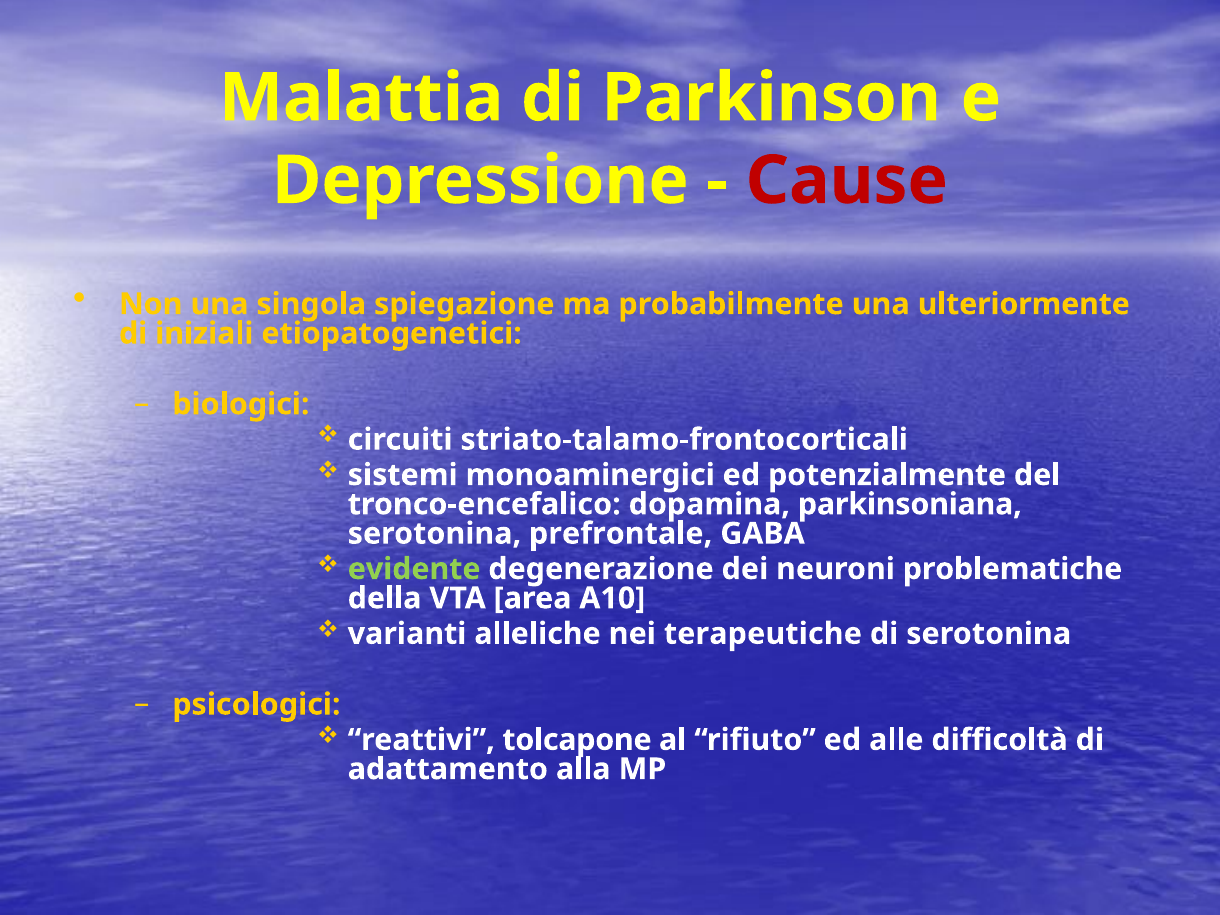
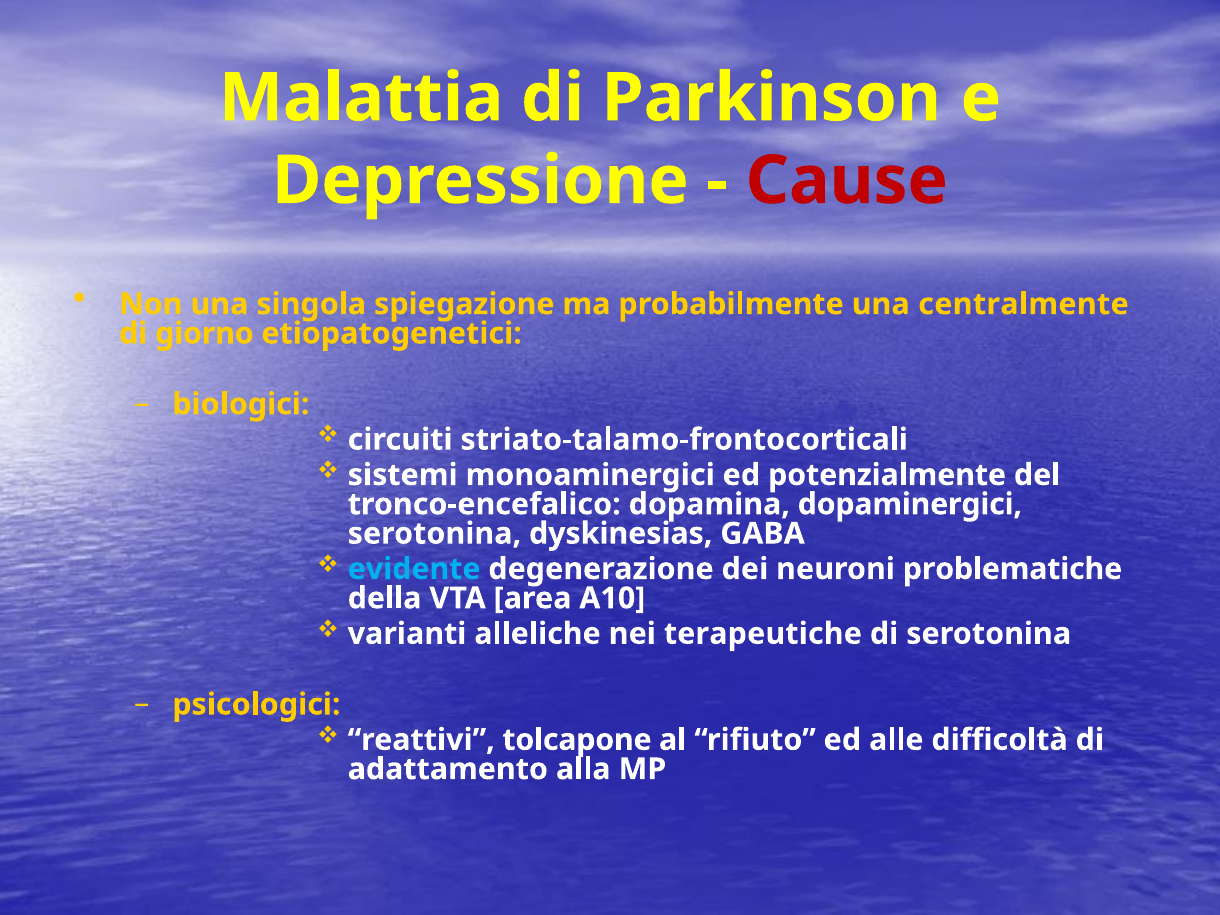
ulteriormente: ulteriormente -> centralmente (1023, 304)
iniziali: iniziali -> giorno (204, 333)
parkinsoniana: parkinsoniana -> dopaminergici (910, 504)
prefrontale: prefrontale -> dyskinesias (621, 534)
evidente colour: light green -> light blue (414, 569)
